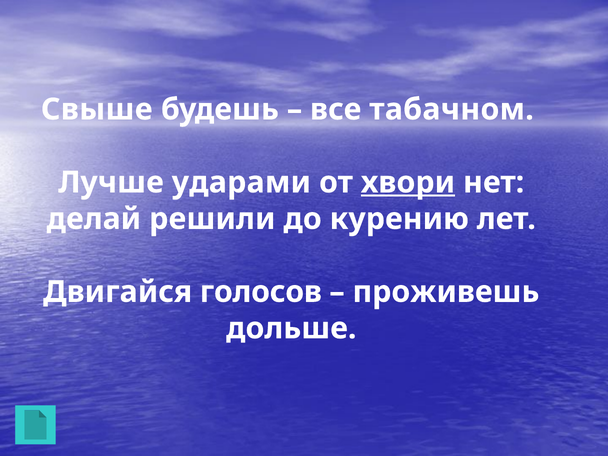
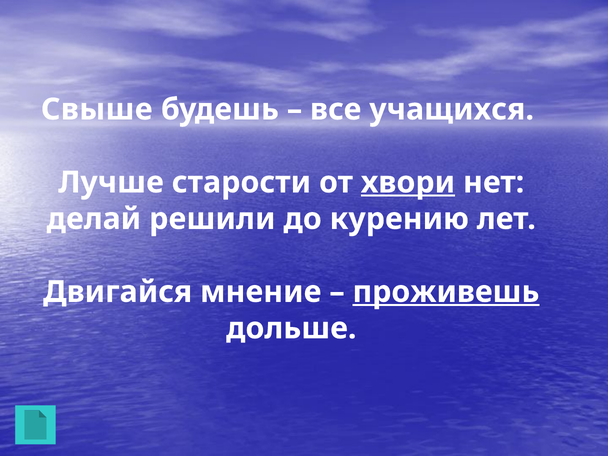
табачном: табачном -> учащихся (452, 109)
ударами: ударами -> старости (241, 182)
голосов: голосов -> мнение (261, 292)
проживешь underline: none -> present (446, 292)
